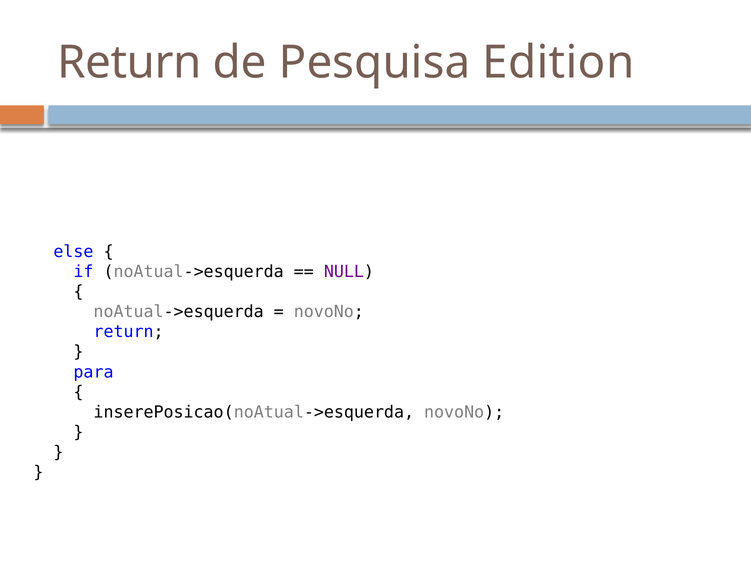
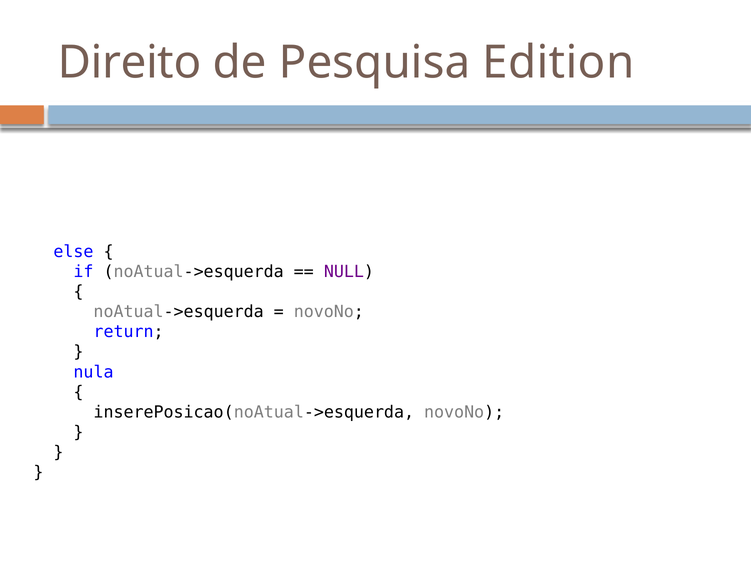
Return: Return -> Direito (130, 63)
para: para -> nula (94, 372)
